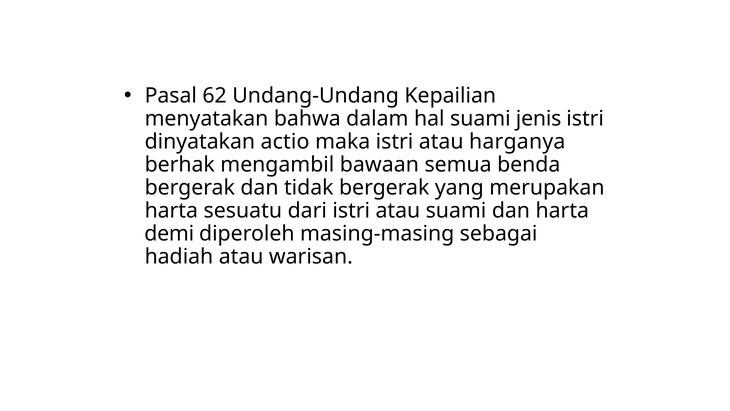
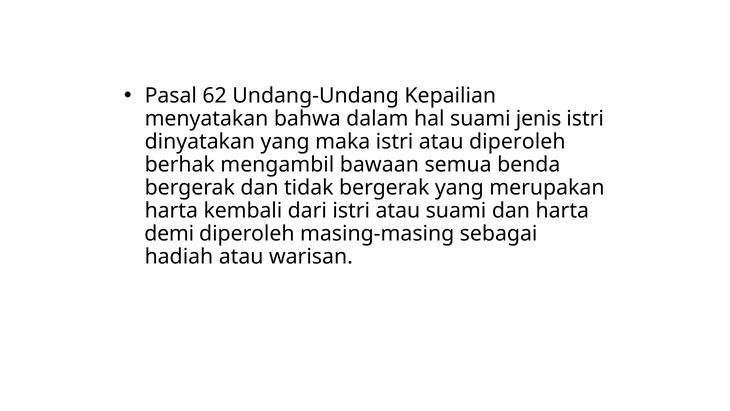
dinyatakan actio: actio -> yang (285, 141)
atau harganya: harganya -> diperoleh (517, 141)
sesuatu: sesuatu -> kembali (243, 210)
